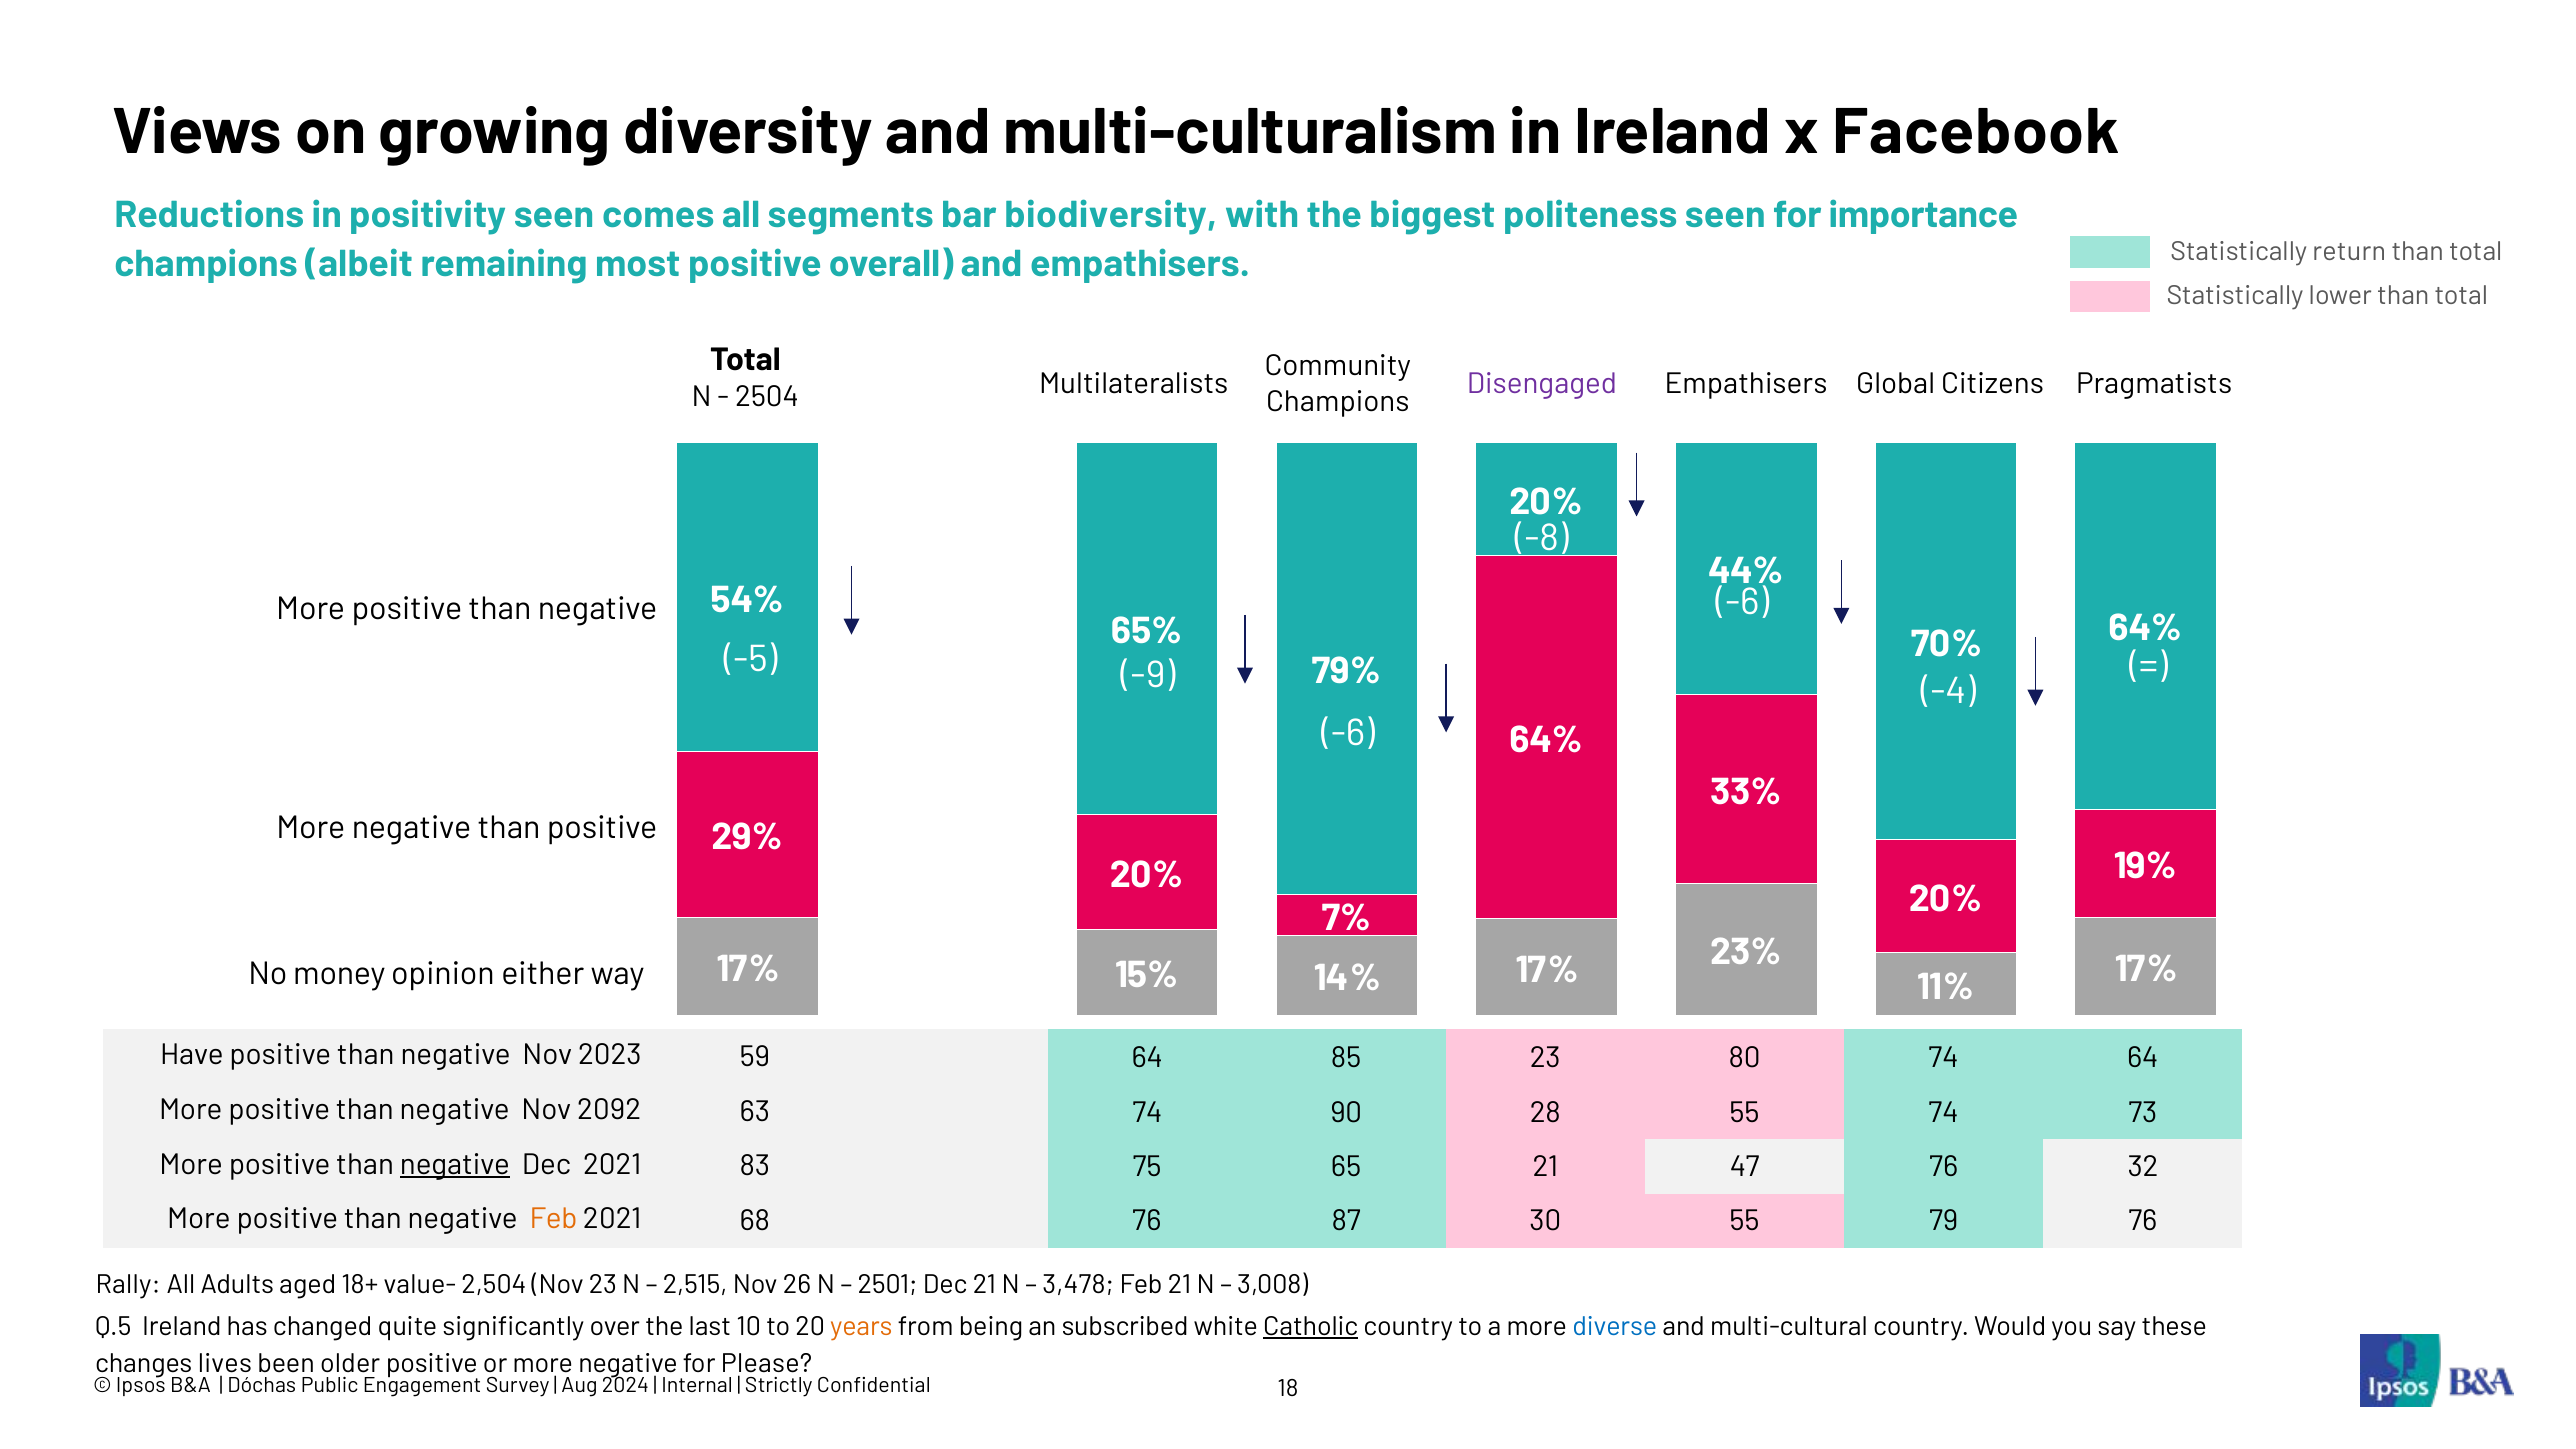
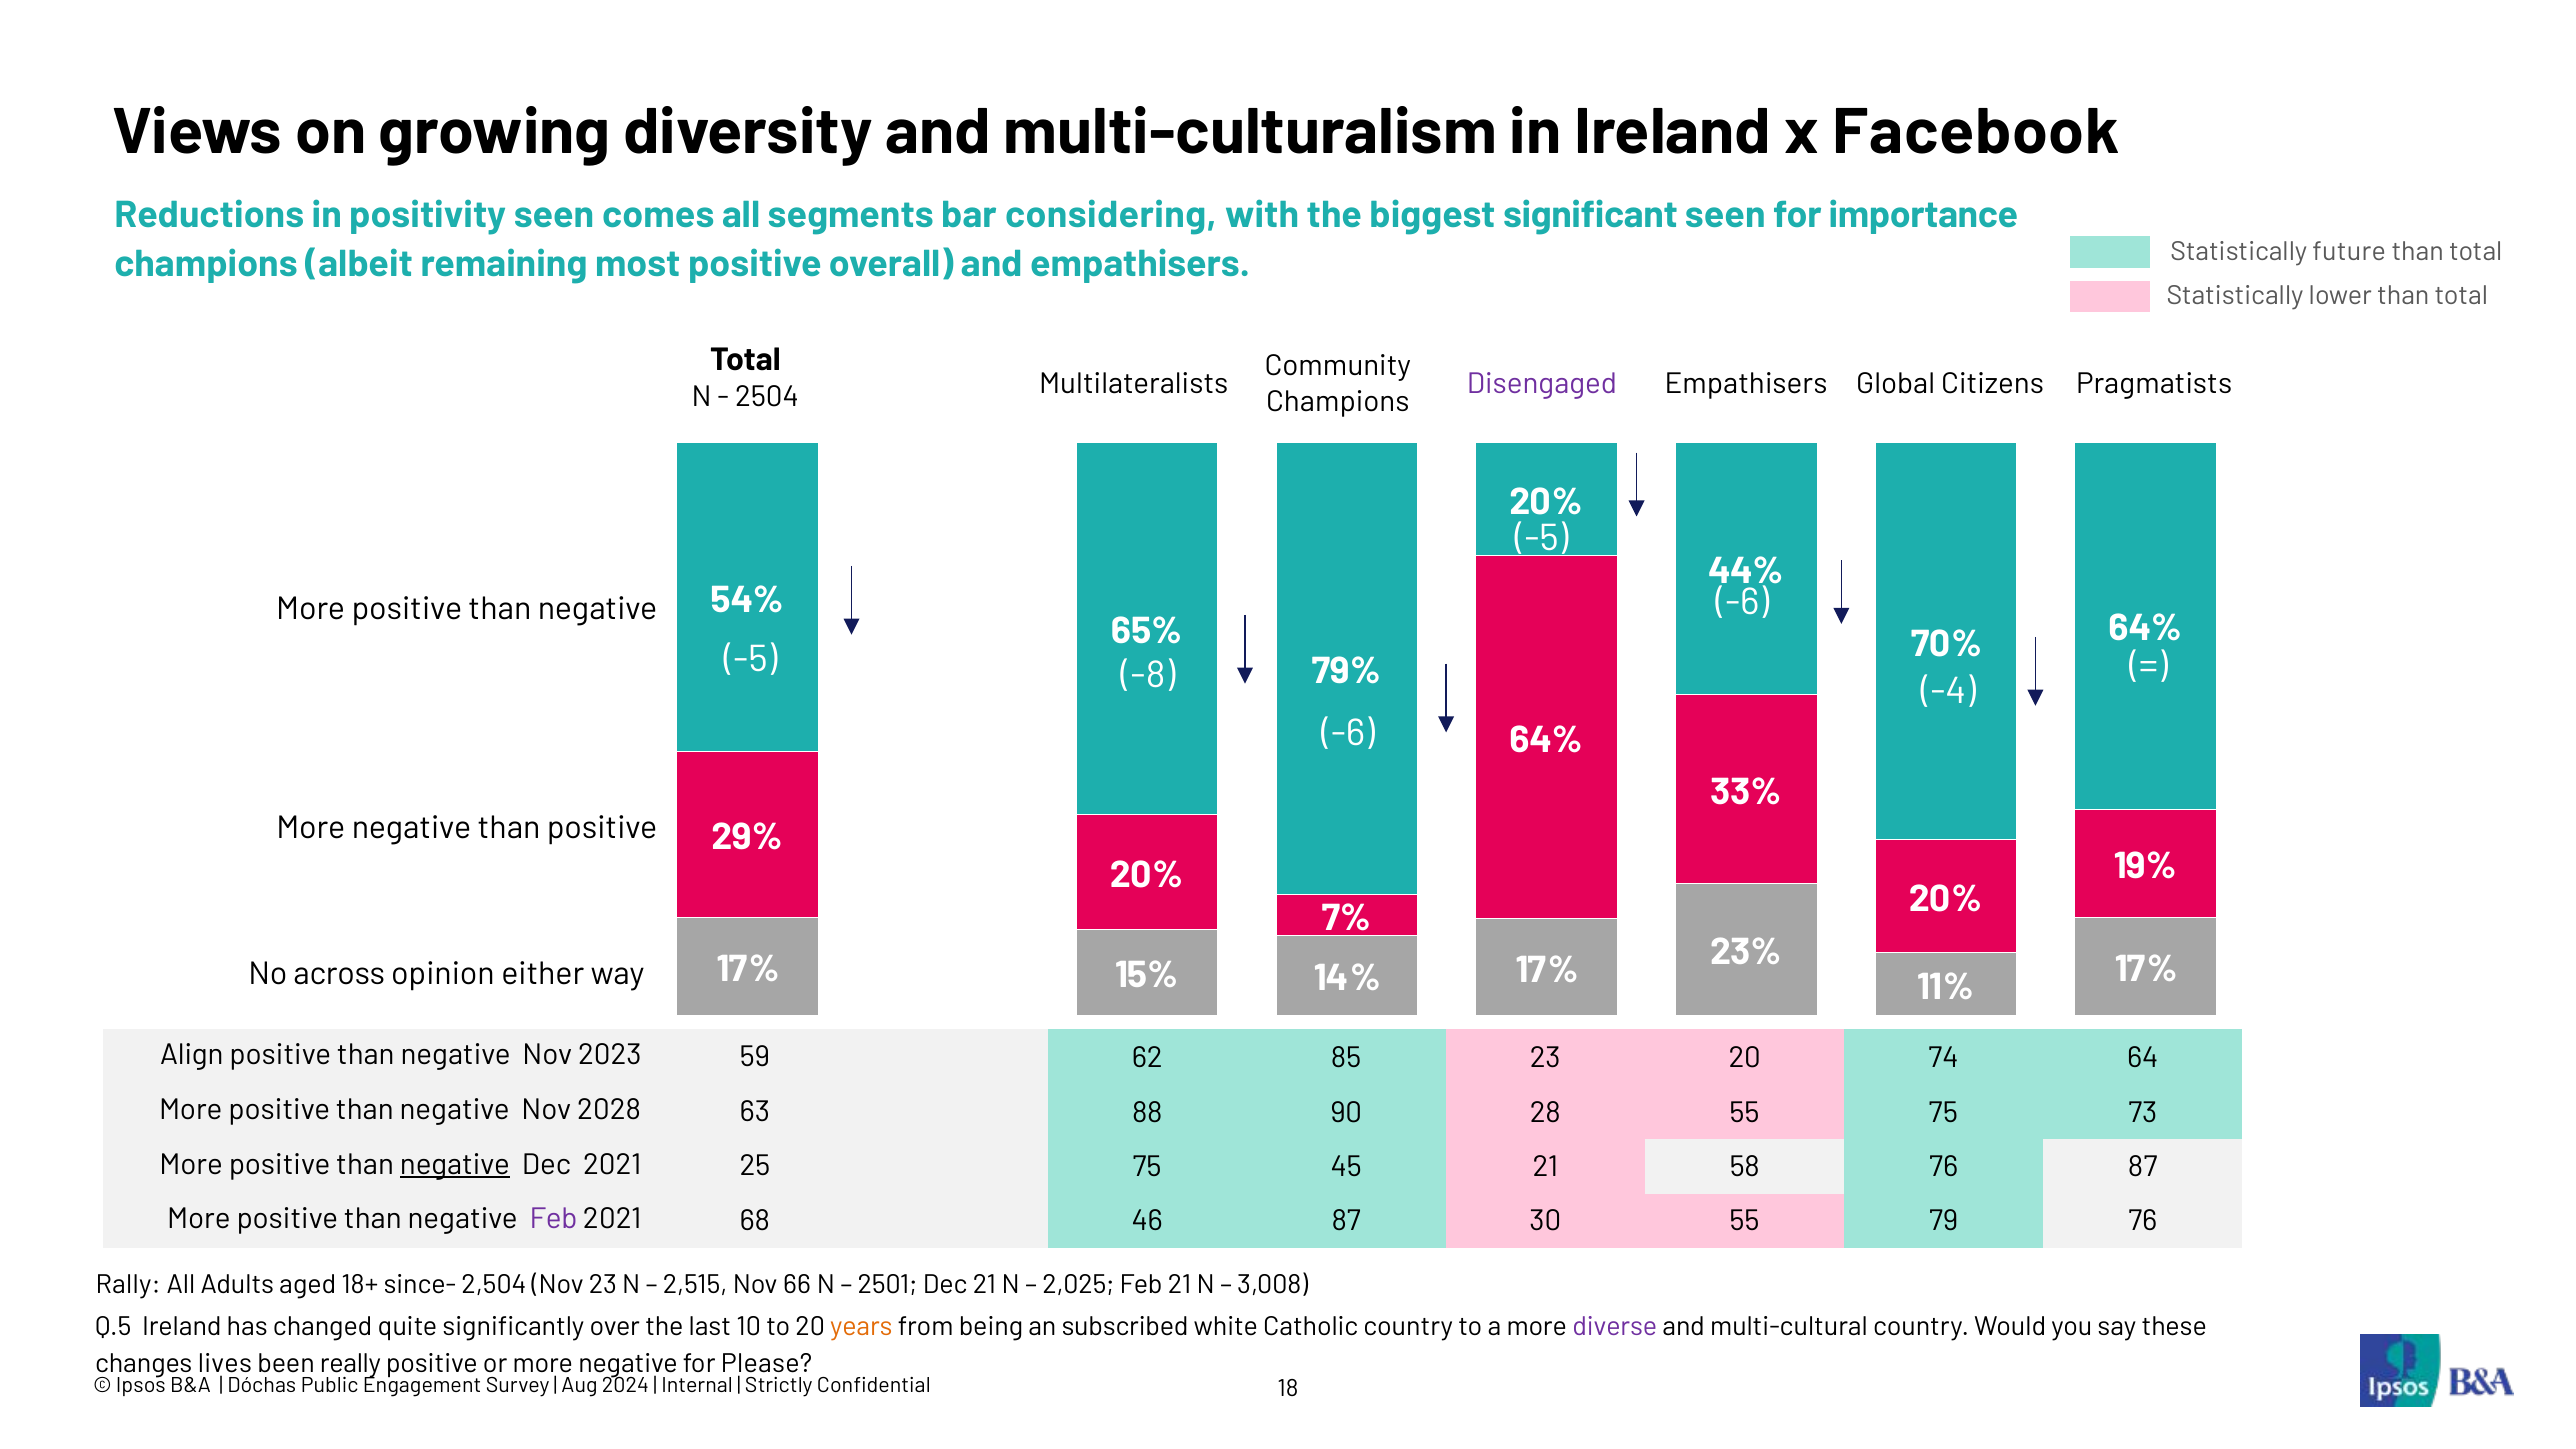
biodiversity: biodiversity -> considering (1111, 215)
politeness: politeness -> significant (1590, 215)
return: return -> future (2349, 252)
-8: -8 -> -5 (1542, 538)
-9: -9 -> -8 (1148, 675)
money: money -> across (339, 974)
Have: Have -> Align (192, 1055)
59 64: 64 -> 62 (1147, 1057)
23 80: 80 -> 20 (1745, 1057)
2092: 2092 -> 2028 (609, 1109)
63 74: 74 -> 88 (1147, 1112)
55 74: 74 -> 75 (1943, 1112)
83: 83 -> 25 (755, 1166)
65: 65 -> 45 (1346, 1167)
47: 47 -> 58 (1745, 1167)
76 32: 32 -> 87 (2143, 1167)
Feb colour: orange -> purple (554, 1219)
68 76: 76 -> 46 (1147, 1221)
value-: value- -> since- (420, 1284)
26: 26 -> 66 (797, 1284)
3,478: 3,478 -> 2,025 (1078, 1284)
Catholic underline: present -> none (1311, 1327)
diverse colour: blue -> purple (1615, 1327)
older: older -> really (350, 1364)
